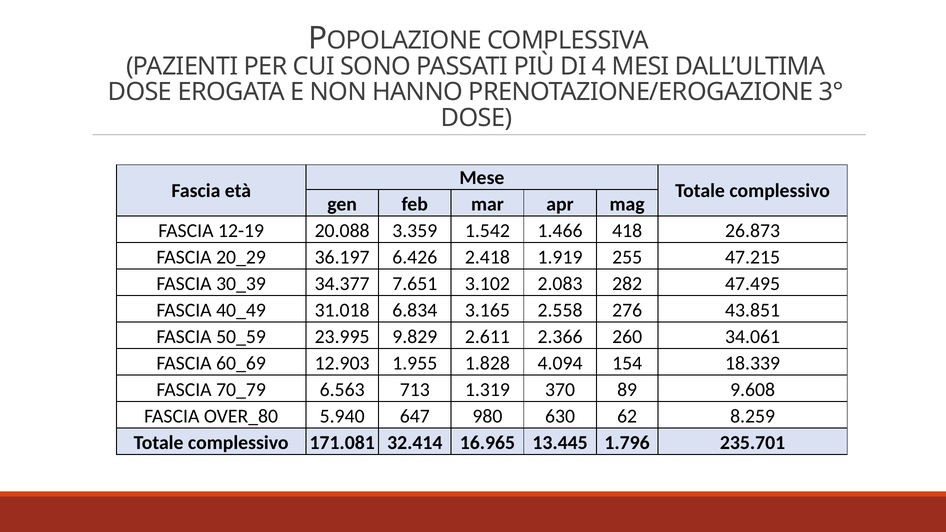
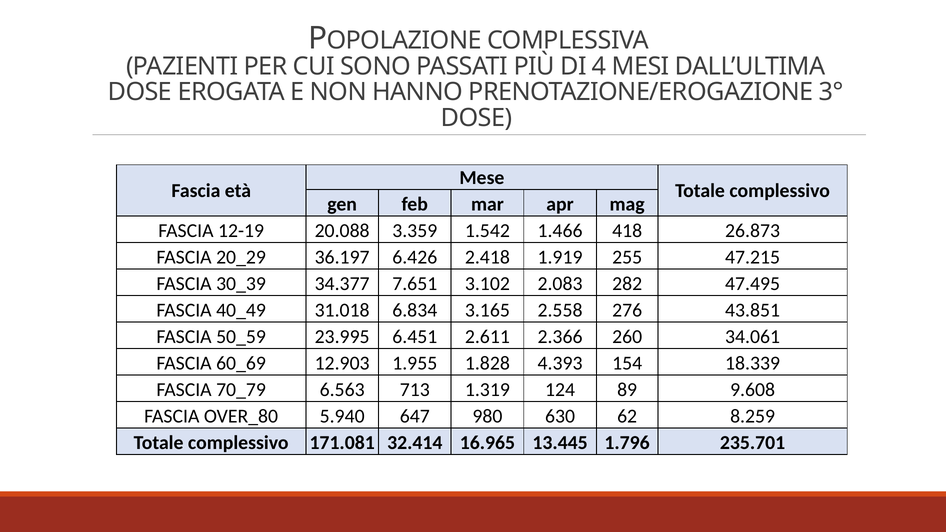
9.829: 9.829 -> 6.451 (415, 337)
4.094: 4.094 -> 4.393 (560, 363)
370: 370 -> 124 (560, 390)
